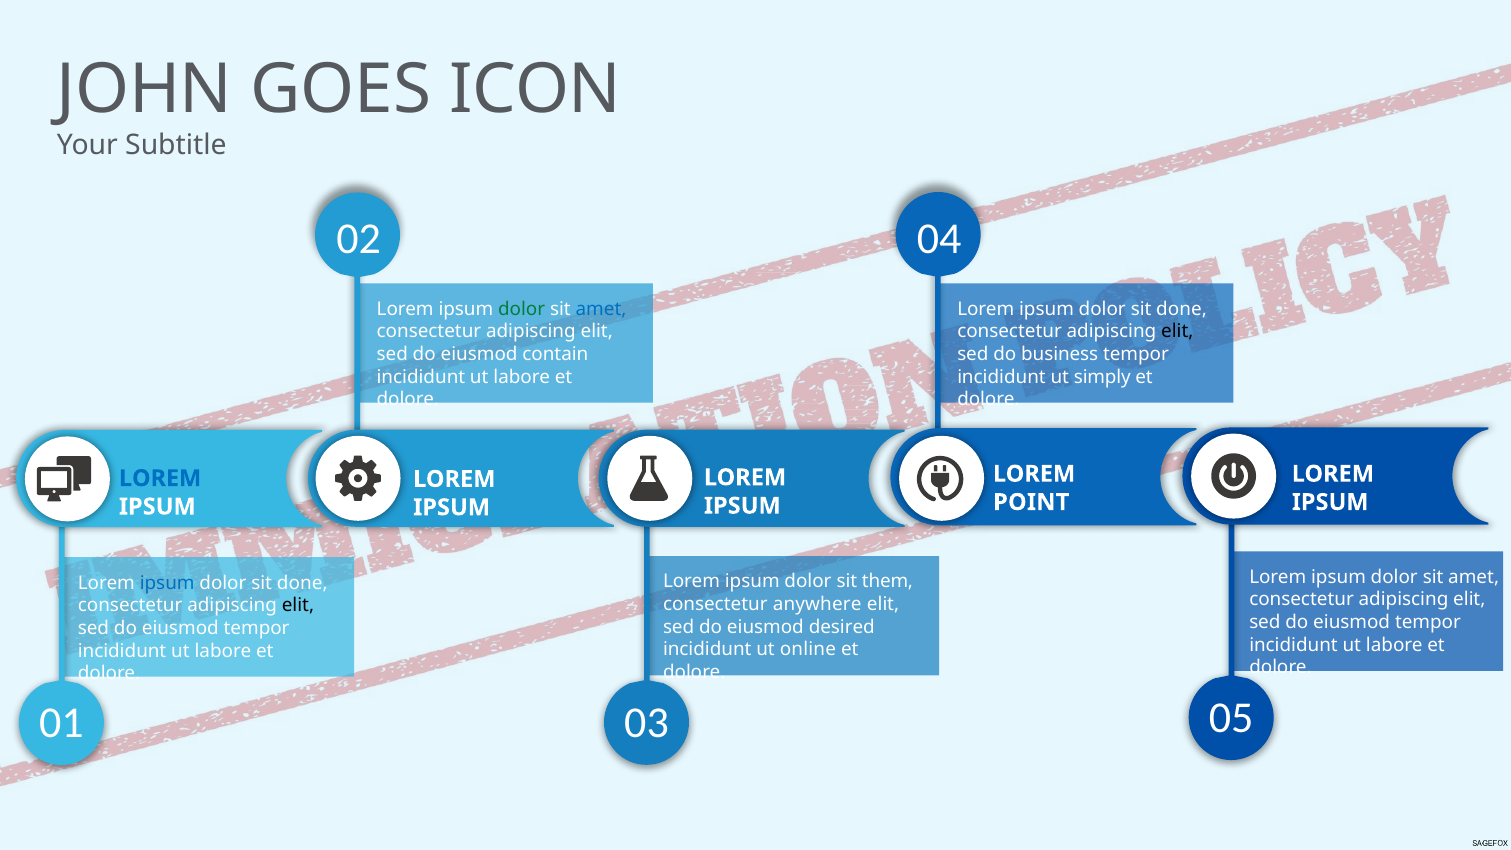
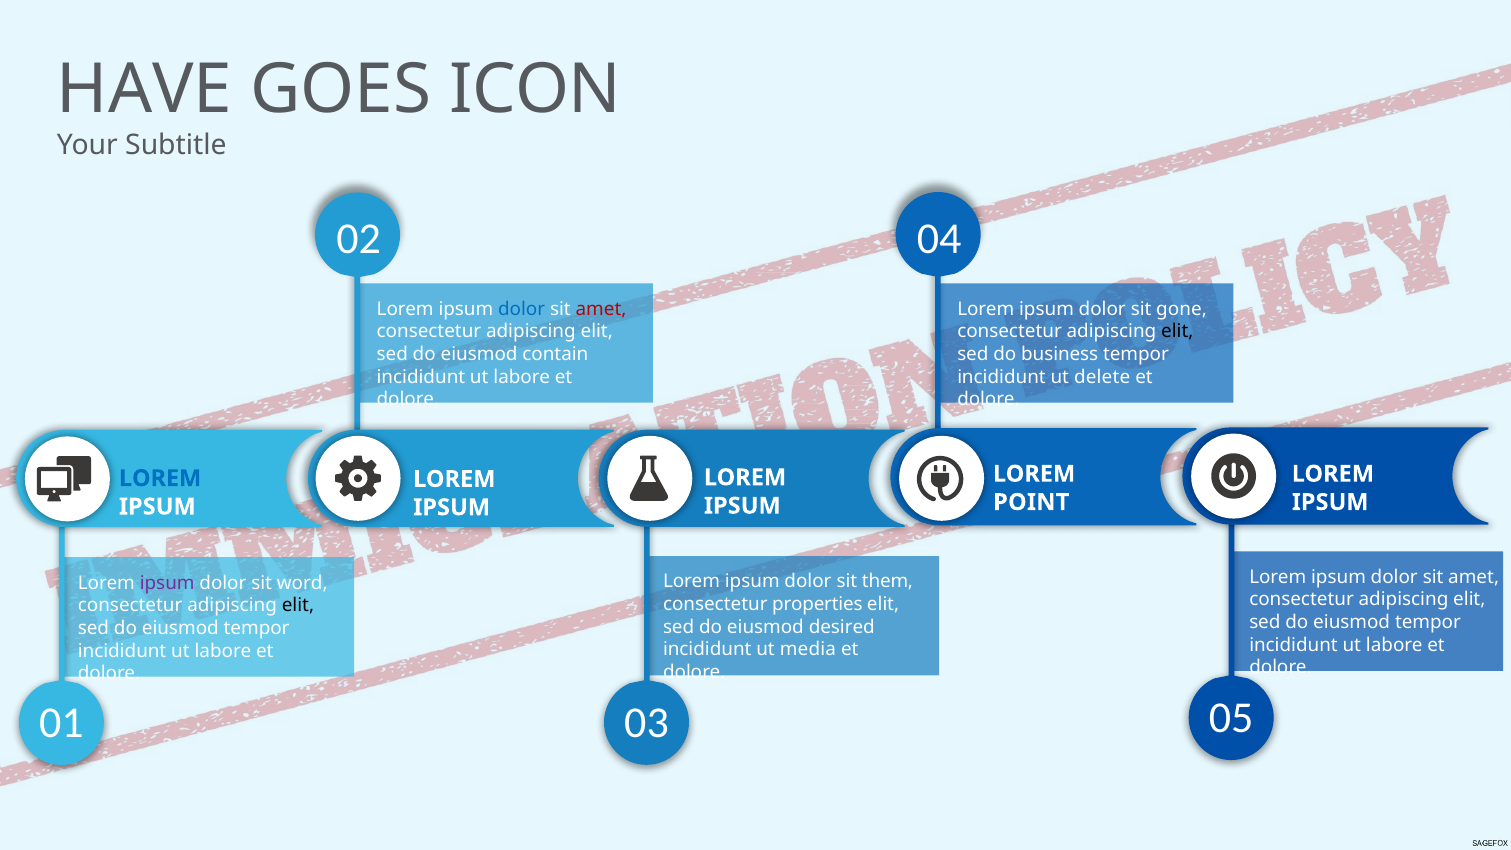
JOHN: JOHN -> HAVE (145, 90)
dolor colour: green -> blue (522, 309)
amet colour: blue -> red (601, 309)
done: done -> gone (1182, 309)
simply: simply -> delete (1102, 377)
ipsum colour: blue -> purple (167, 583)
done: done -> word (302, 583)
anywhere: anywhere -> properties (817, 604)
online: online -> media (808, 650)
